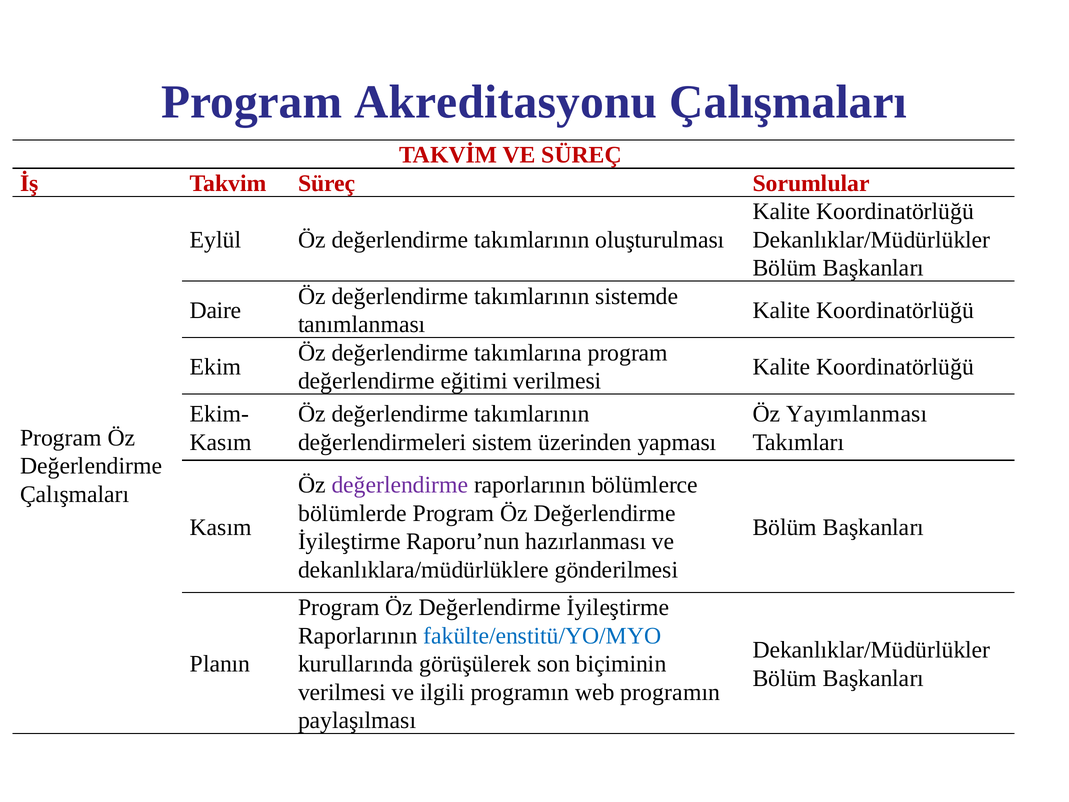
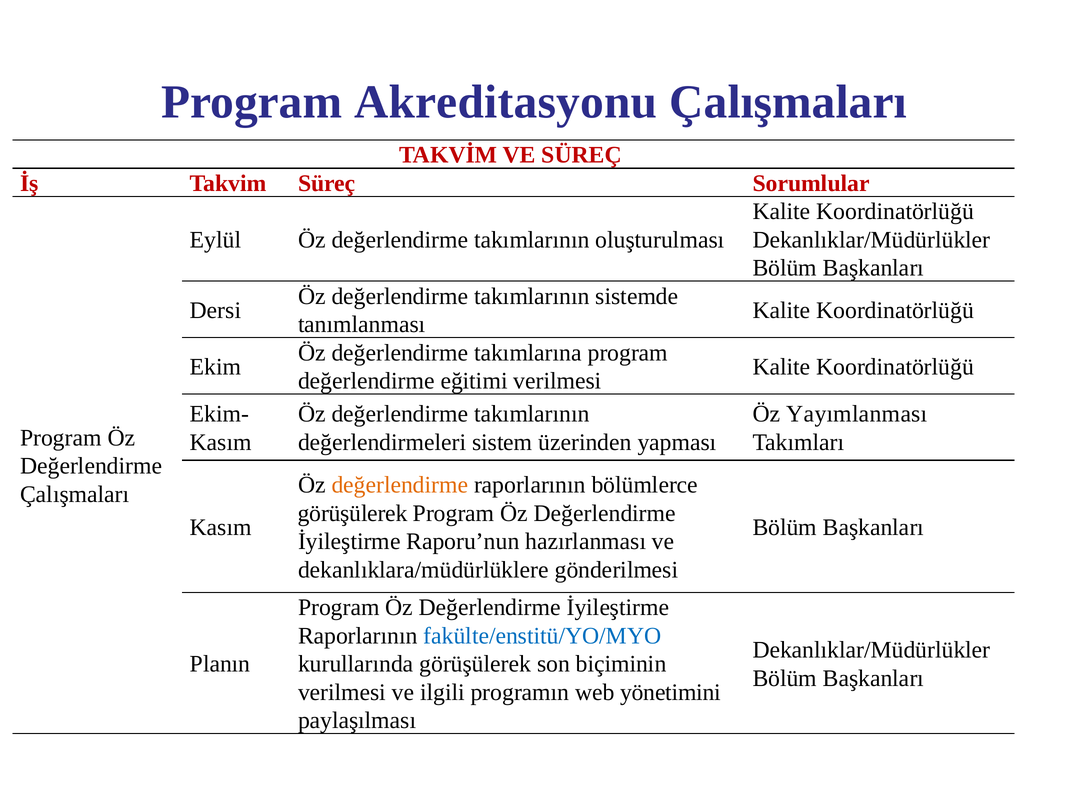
Daire: Daire -> Dersi (215, 310)
değerlendirme colour: purple -> orange (400, 485)
bölümlerde: bölümlerde -> görüşülerek (353, 513)
web programın: programın -> yönetimini (670, 692)
